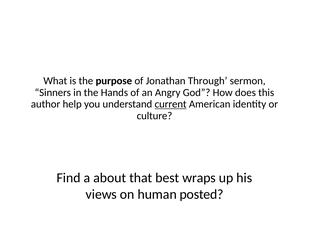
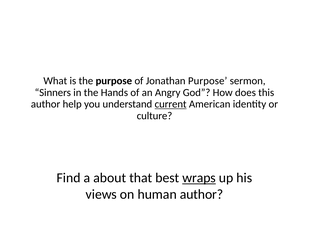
Jonathan Through: Through -> Purpose (208, 81)
wraps underline: none -> present (199, 178)
human posted: posted -> author (202, 194)
